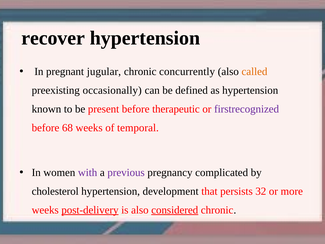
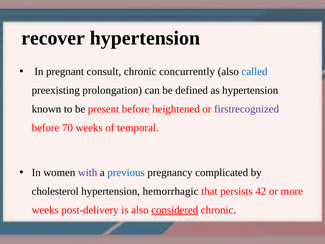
jugular: jugular -> consult (104, 71)
called colour: orange -> blue (254, 71)
occasionally: occasionally -> prolongation (112, 90)
therapeutic: therapeutic -> heightened (176, 109)
68: 68 -> 70 (67, 128)
previous colour: purple -> blue (126, 172)
development: development -> hemorrhagic (171, 191)
32: 32 -> 42 (261, 191)
post-delivery underline: present -> none (90, 210)
